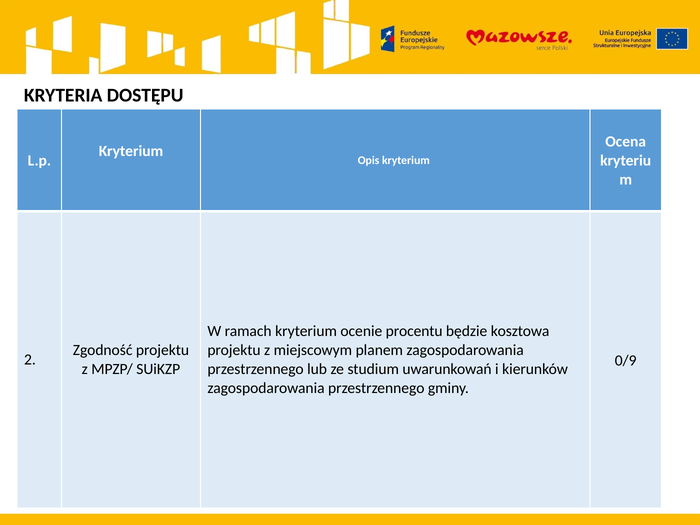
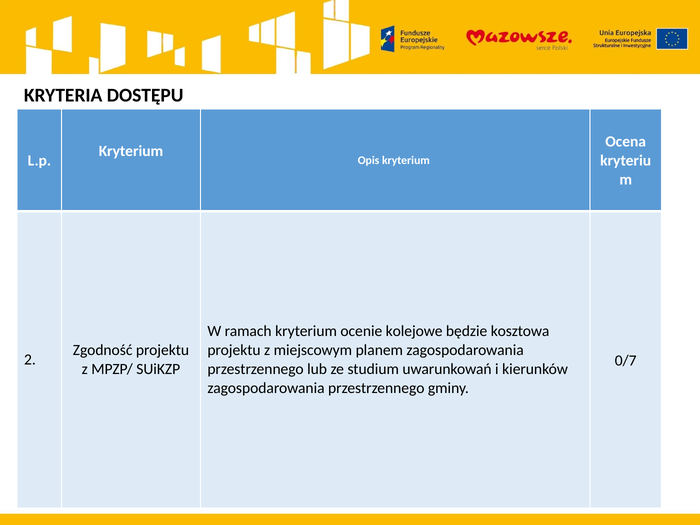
procentu: procentu -> kolejowe (414, 331)
0/9: 0/9 -> 0/7 (626, 360)
